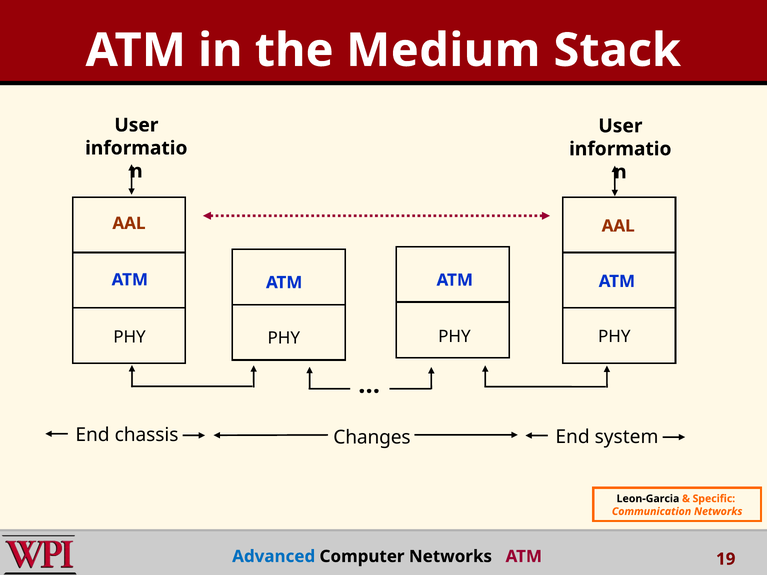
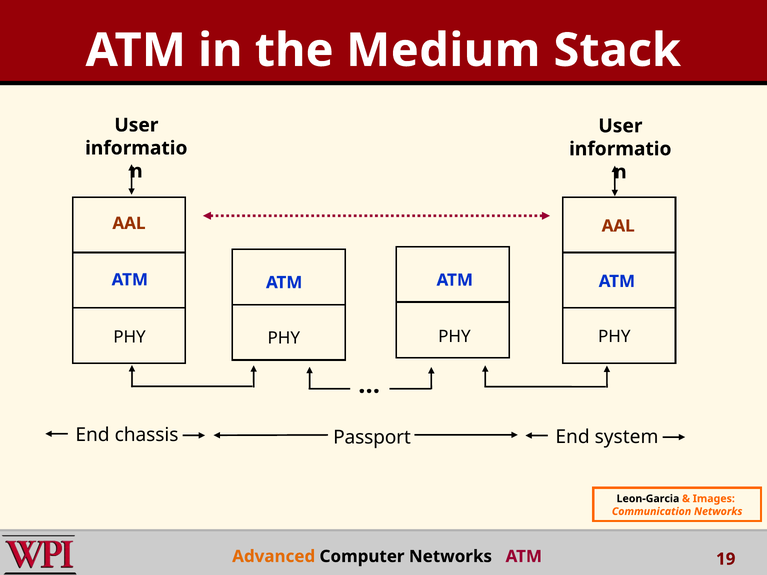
Changes: Changes -> Passport (372, 438)
Specific: Specific -> Images (714, 499)
Advanced colour: blue -> orange (274, 557)
